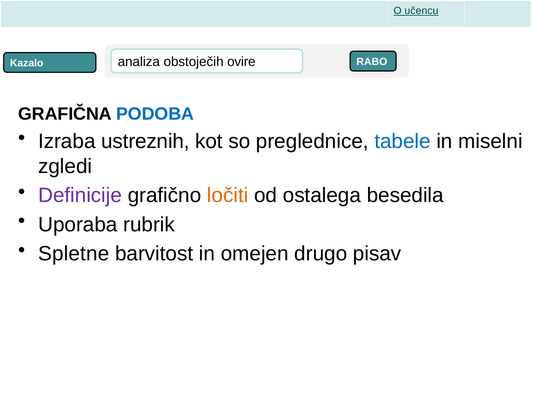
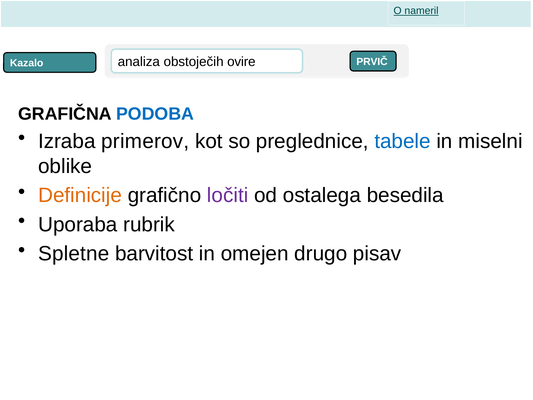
učencu: učencu -> nameril (422, 11)
RABO: RABO -> PRVIČ (372, 62)
ustreznih: ustreznih -> primerov (145, 141)
zgledi: zgledi -> oblike (65, 166)
Definicije colour: purple -> orange (80, 195)
ločiti colour: orange -> purple (228, 195)
